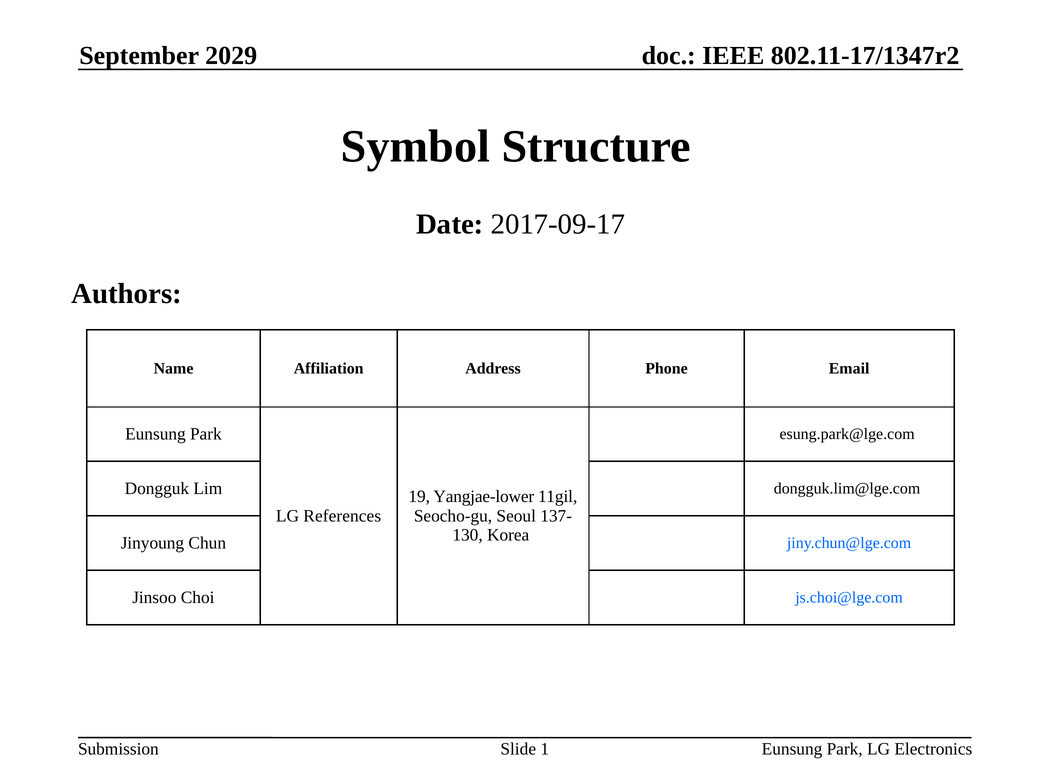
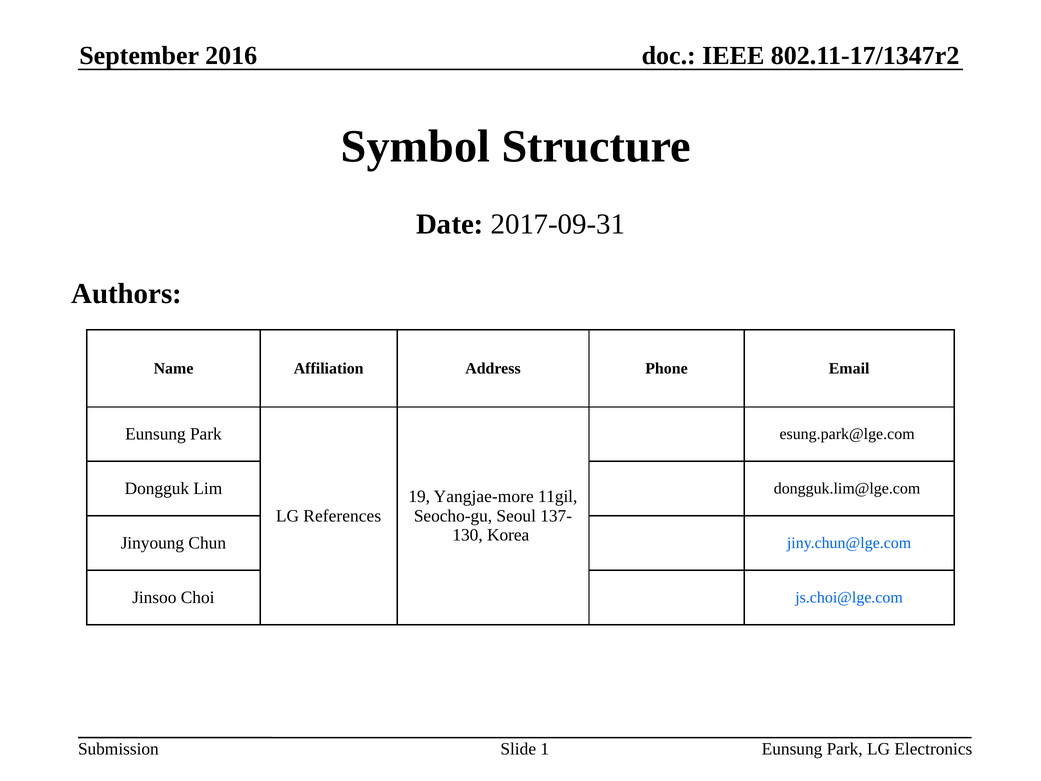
2029: 2029 -> 2016 (231, 56)
2017-09-17: 2017-09-17 -> 2017-09-31 (558, 224)
Yangjae-lower: Yangjae-lower -> Yangjae-more (484, 496)
